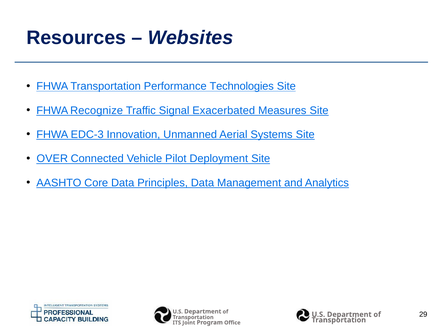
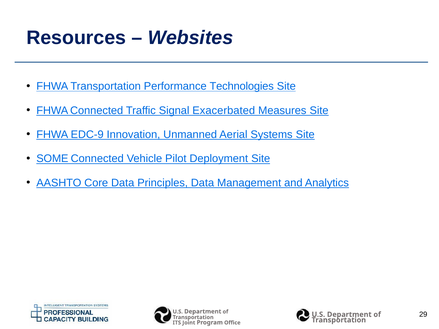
FHWA Recognize: Recognize -> Connected (97, 111)
EDC-3: EDC-3 -> EDC-9 (87, 135)
OVER: OVER -> SOME (52, 159)
